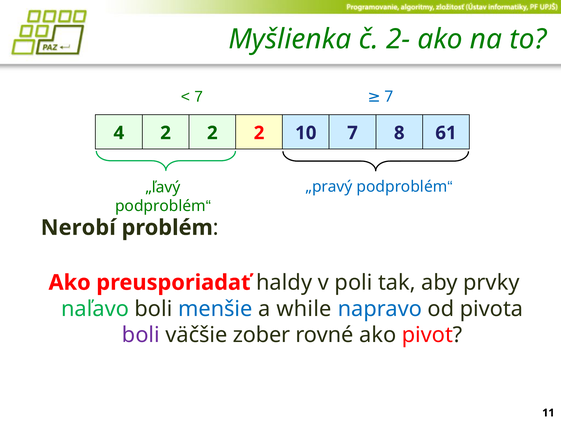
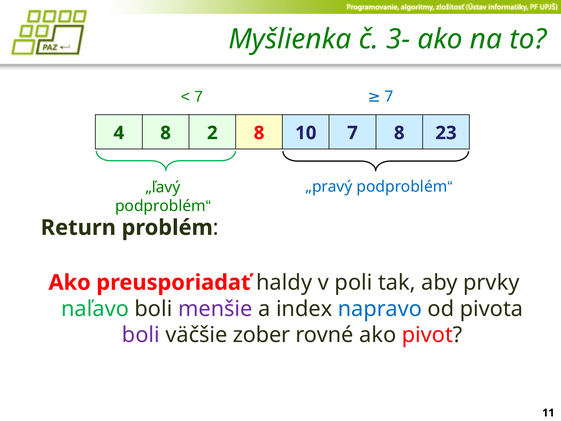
2-: 2- -> 3- (398, 39)
4 2: 2 -> 8 (166, 133)
2: 2 -> 8 (259, 133)
61: 61 -> 23 (446, 133)
Nerobí: Nerobí -> Return (78, 228)
menšie colour: blue -> purple (215, 309)
while: while -> index (304, 309)
